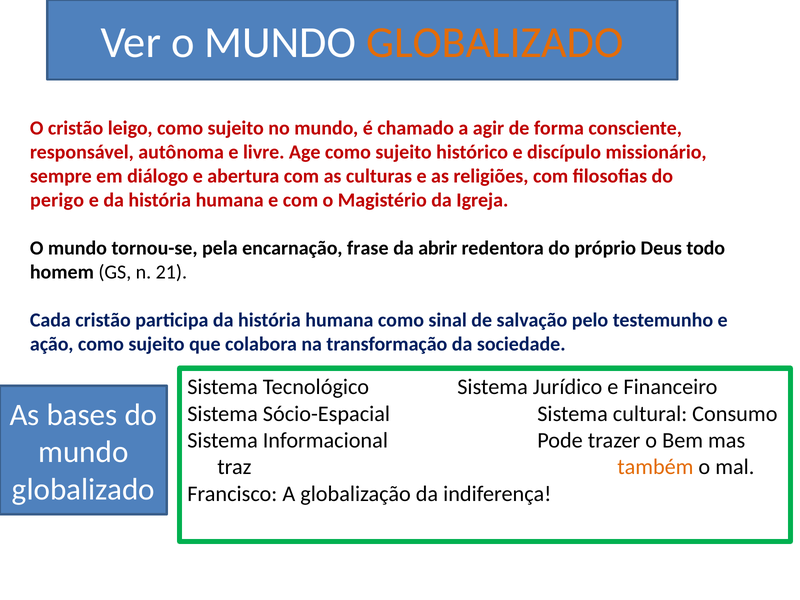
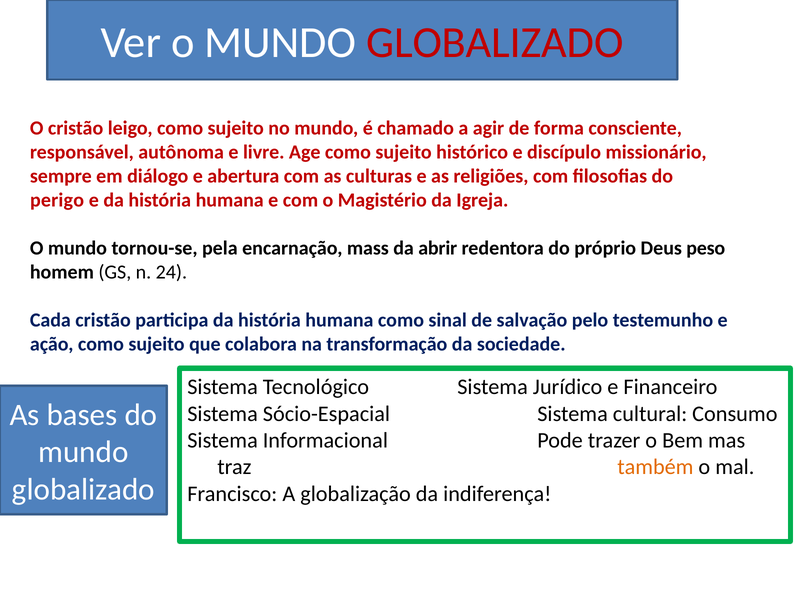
GLOBALIZADO colour: orange -> red (495, 43)
frase: frase -> mass (368, 248)
todo: todo -> peso (706, 248)
21: 21 -> 24 (171, 272)
